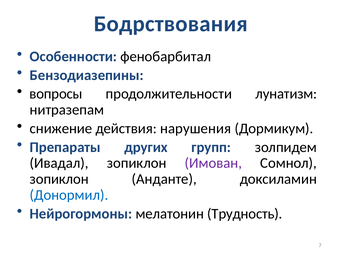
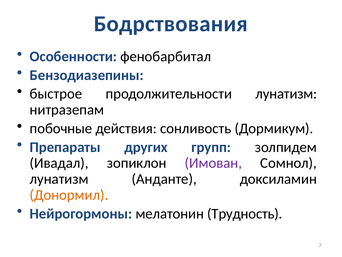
вопросы: вопросы -> быстрое (56, 94)
снижение: снижение -> побочные (61, 128)
нарушения: нарушения -> сонливость (196, 128)
зопиклон: зопиклон -> лунатизм (59, 179)
Донормил colour: blue -> orange (69, 195)
